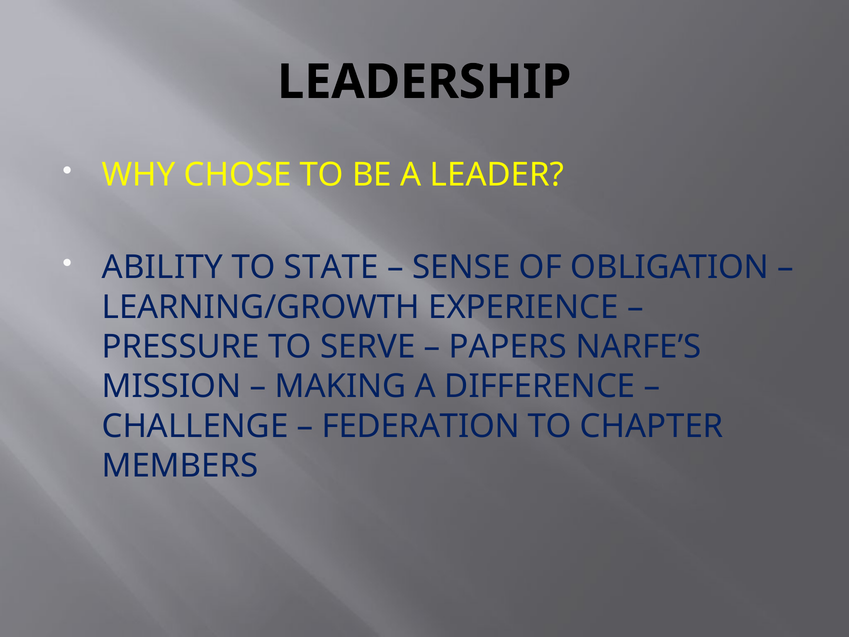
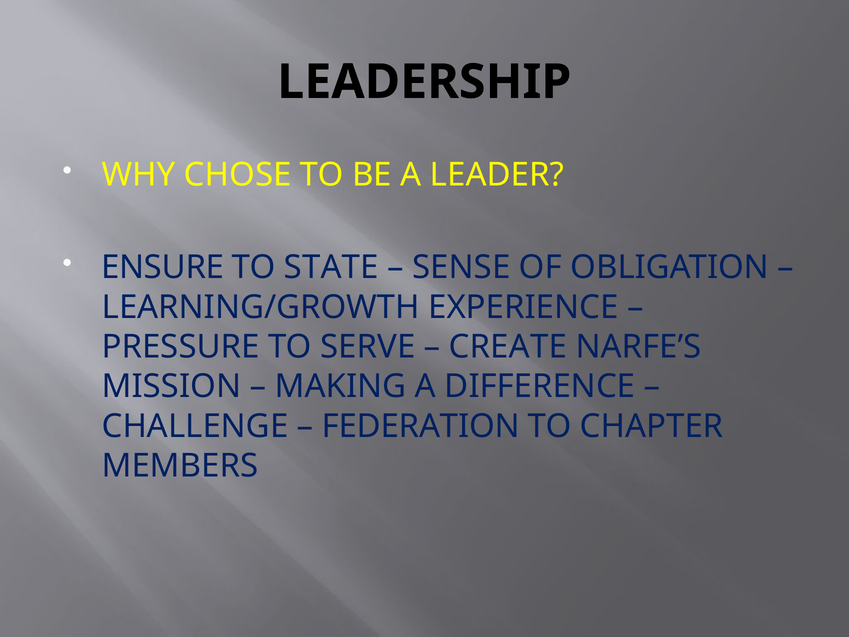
ABILITY: ABILITY -> ENSURE (163, 267)
PAPERS: PAPERS -> CREATE (508, 347)
